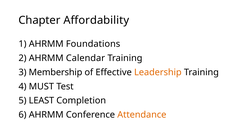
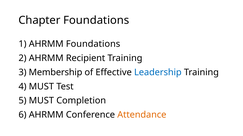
Chapter Affordability: Affordability -> Foundations (96, 20)
Calendar: Calendar -> Recipient (86, 58)
Leadership colour: orange -> blue (158, 73)
LEAST: LEAST -> MUST (41, 101)
